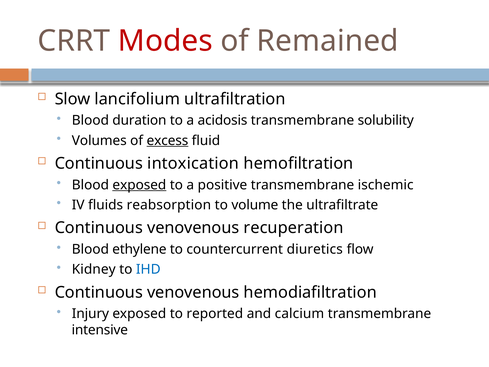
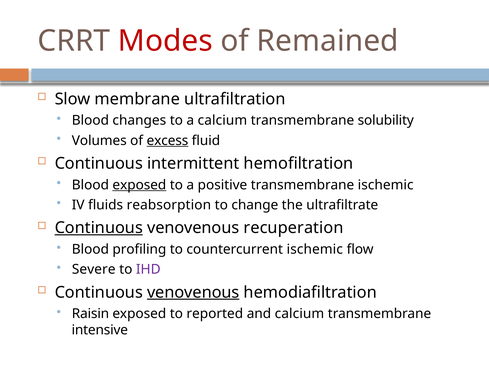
lancifolium: lancifolium -> membrane (137, 99)
duration: duration -> changes (139, 120)
a acidosis: acidosis -> calcium (222, 120)
intoxication: intoxication -> intermittent (193, 163)
volume: volume -> change (255, 205)
Continuous underline: none -> present (99, 228)
ethylene: ethylene -> profiling (139, 249)
countercurrent diuretics: diuretics -> ischemic (315, 249)
Kidney: Kidney -> Severe (94, 269)
IHD colour: blue -> purple (148, 269)
venovenous underline: none -> present (193, 292)
Injury: Injury -> Raisin (90, 314)
